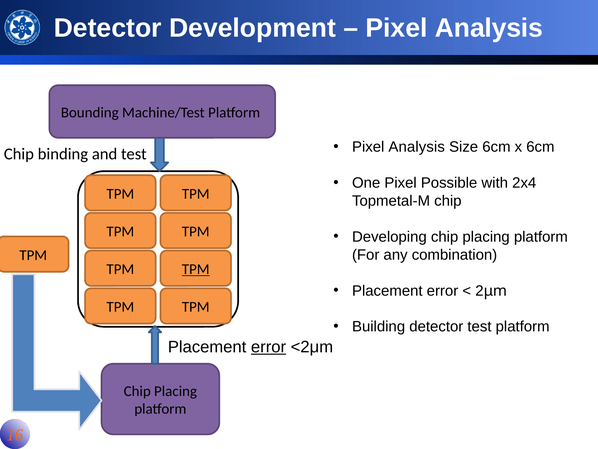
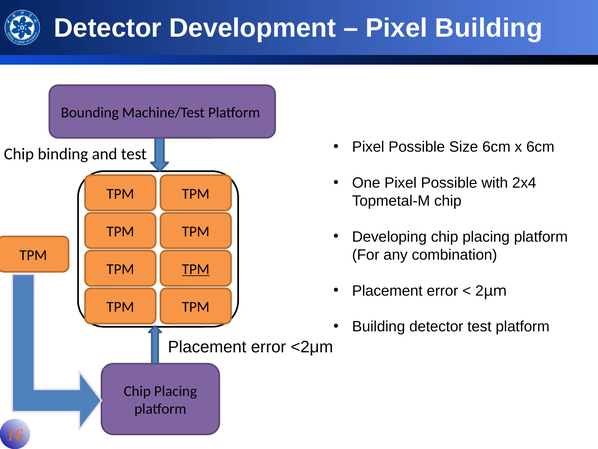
Analysis: Analysis -> Building (489, 28)
Analysis: Analysis -> Possible (417, 147)
error underline: present -> none (269, 347)
